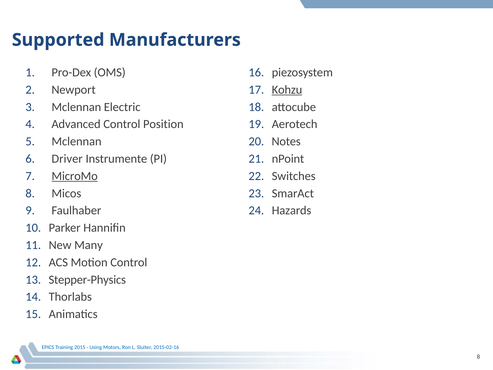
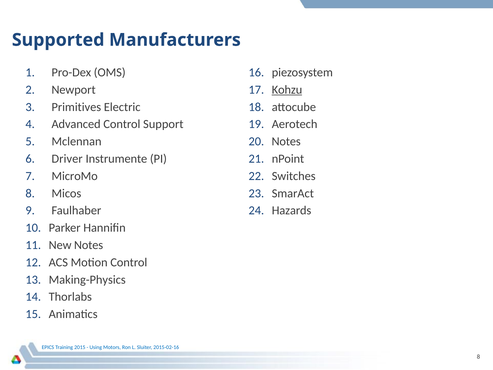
Mclennan: Mclennan -> Primitives (76, 107)
Position: Position -> Support (163, 124)
MicroMo underline: present -> none (75, 176)
New Many: Many -> Notes (89, 245)
Stepper-Physics: Stepper-Physics -> Making-Physics (87, 279)
